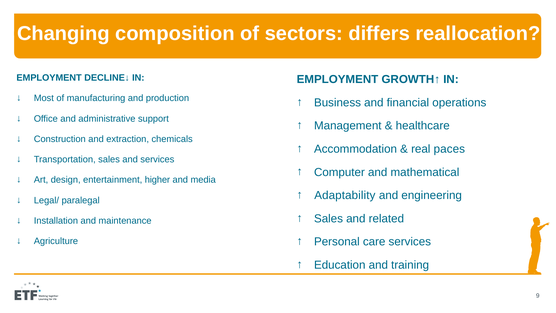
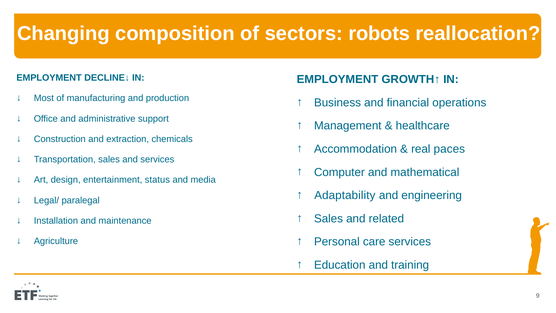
differs: differs -> robots (379, 33)
higher: higher -> status (157, 180)
